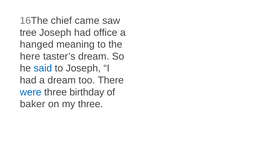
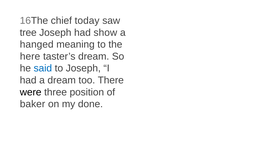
came: came -> today (87, 21)
office: office -> show (105, 33)
were colour: blue -> black (31, 93)
birthday: birthday -> position (87, 93)
my three: three -> done (90, 105)
